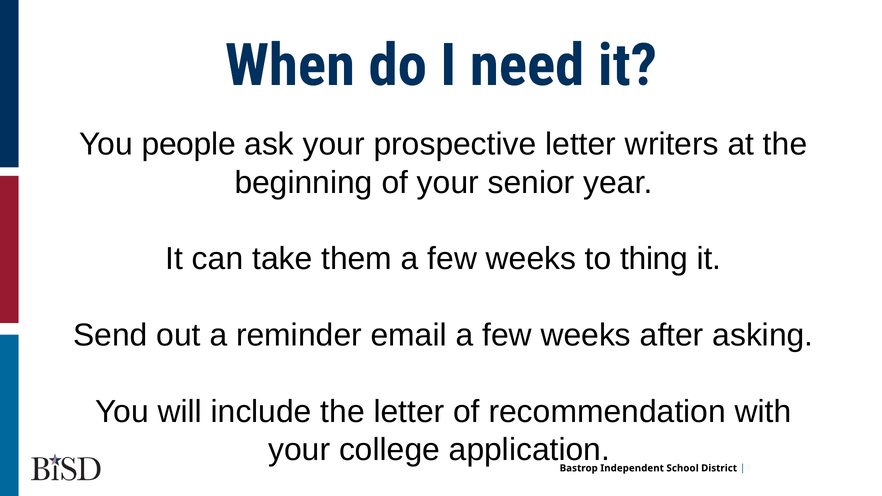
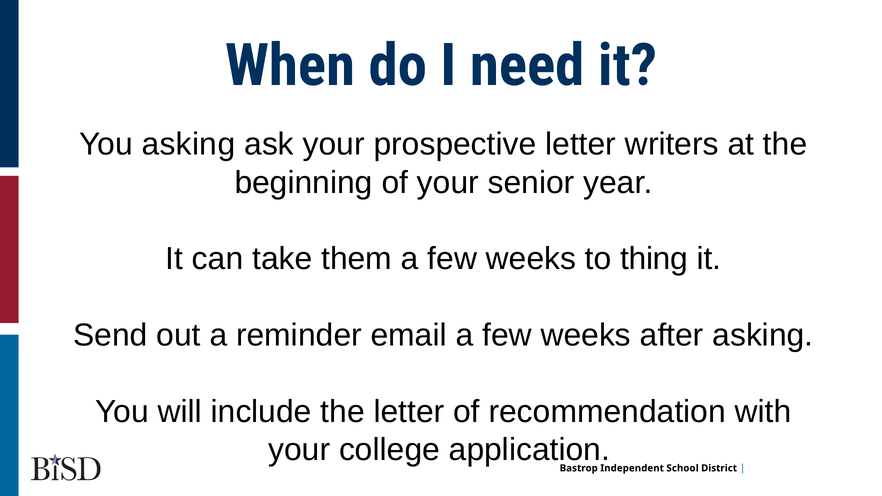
You people: people -> asking (188, 144)
